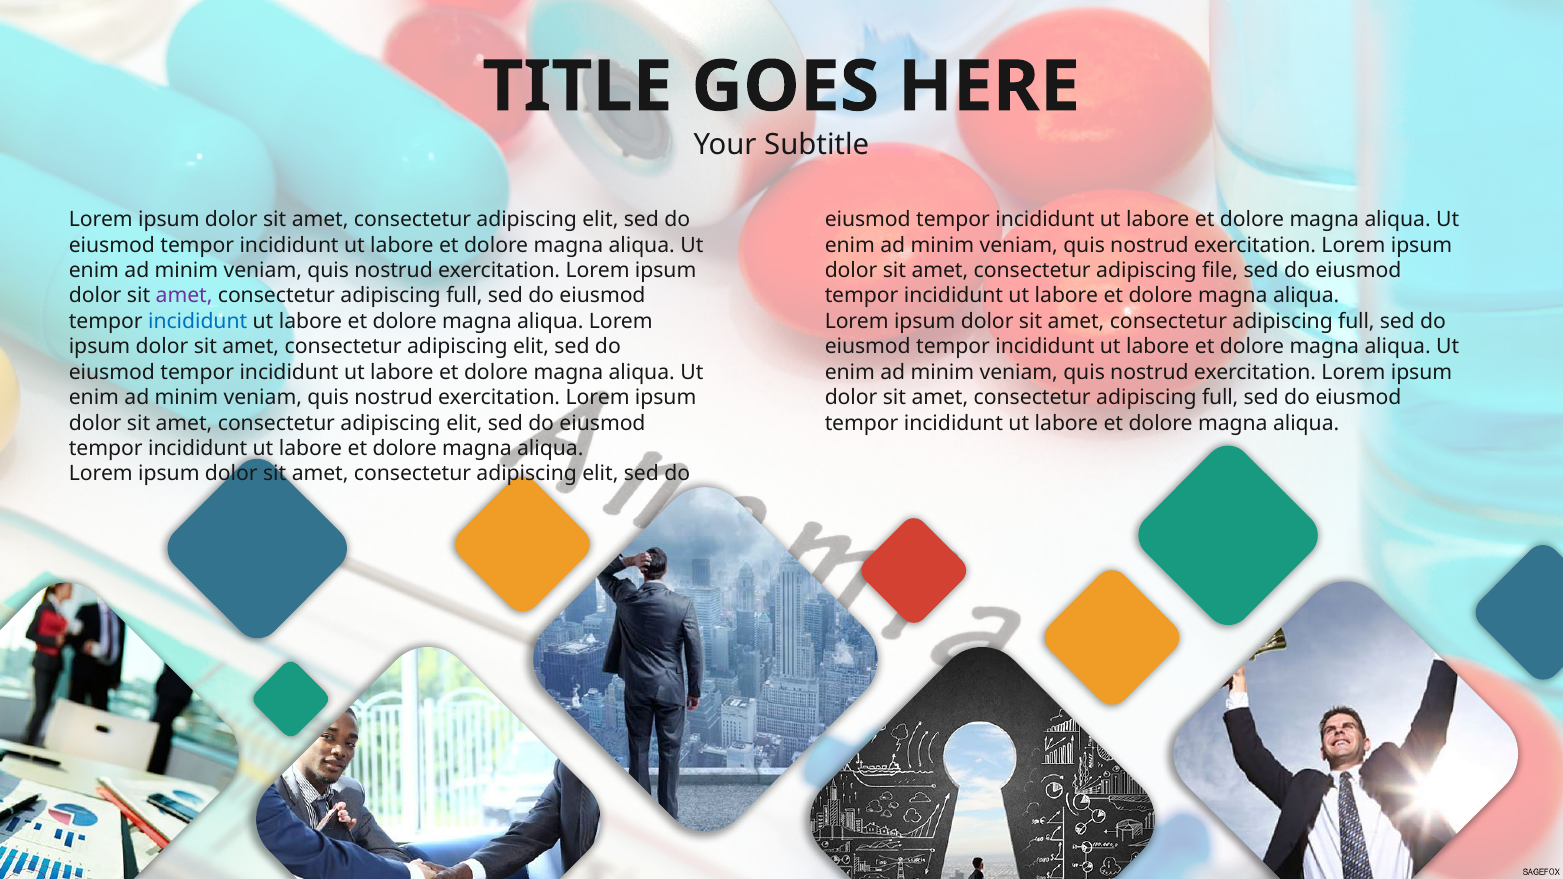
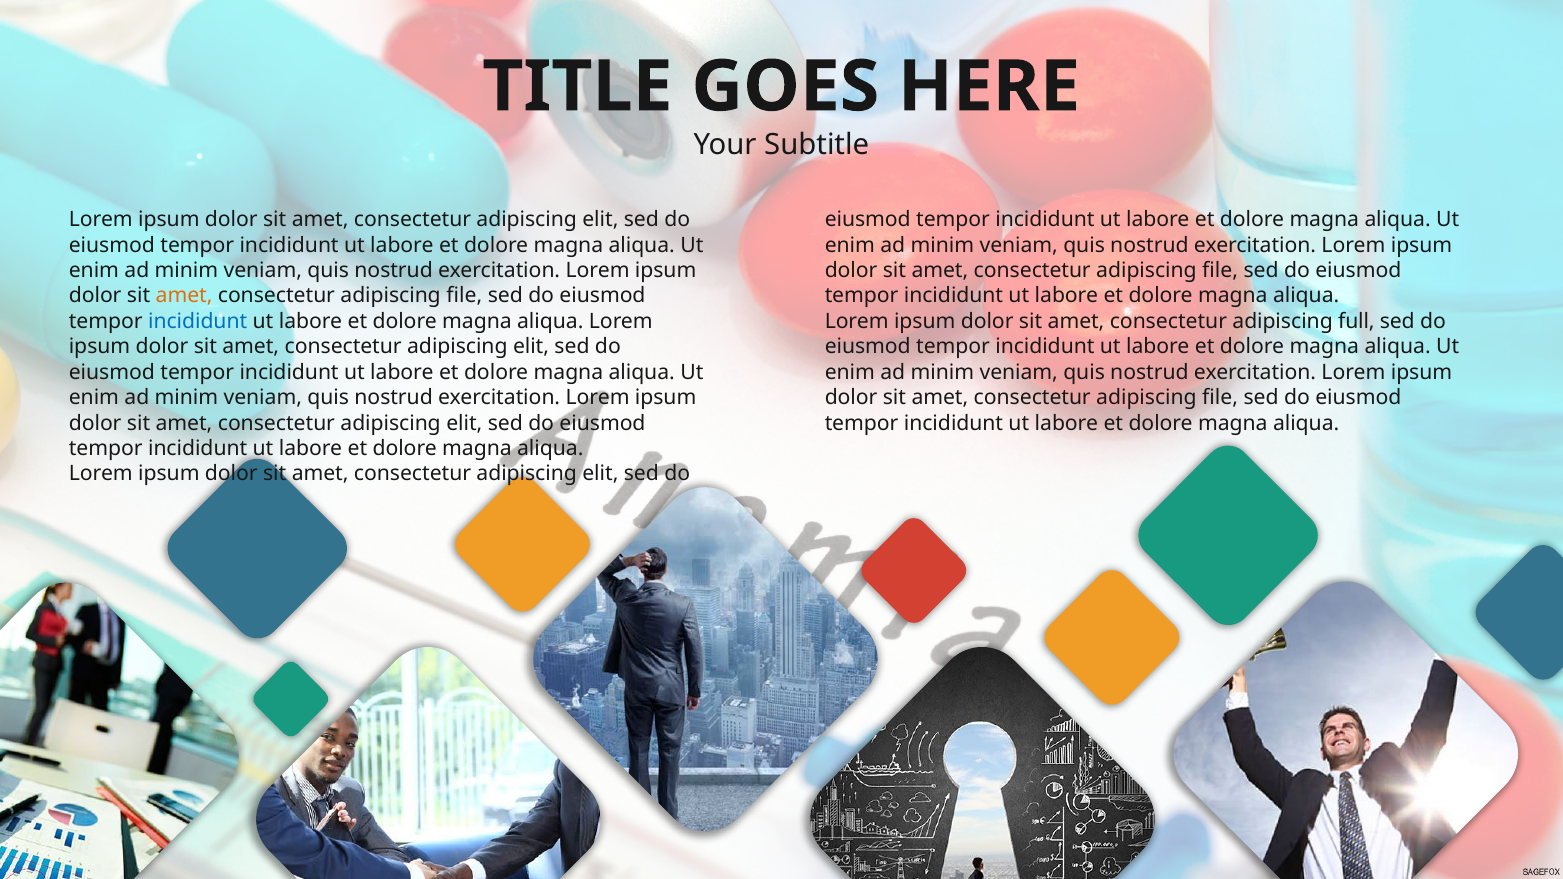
amet colour: purple -> orange (184, 296)
full: full -> file (464, 296)
full: full -> file (1220, 398)
